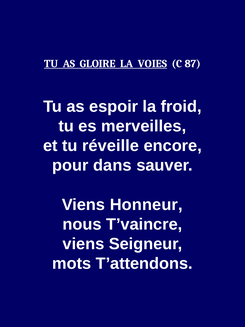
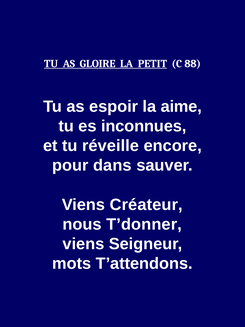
VOIES: VOIES -> PETIT (152, 64)
87: 87 -> 88 (193, 64)
froid: froid -> aime (181, 106)
merveilles: merveilles -> inconnues (144, 126)
Honneur: Honneur -> Créateur (146, 204)
T’vaincre: T’vaincre -> T’donner (144, 224)
